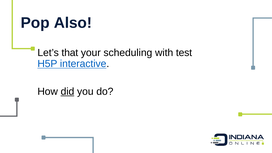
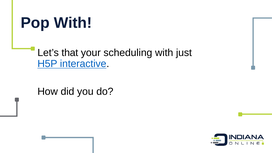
Pop Also: Also -> With (73, 23)
test: test -> just (184, 53)
did underline: present -> none (67, 91)
